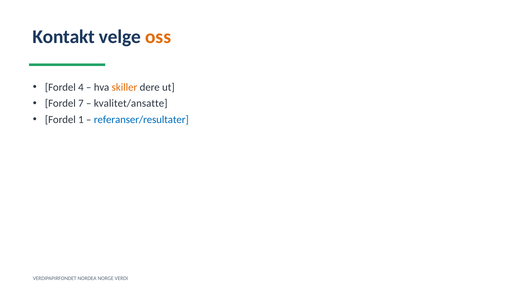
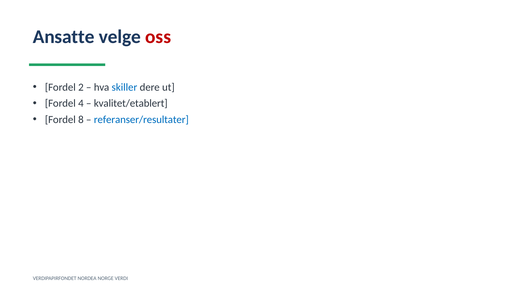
Kontakt: Kontakt -> Ansatte (64, 37)
oss colour: orange -> red (158, 37)
4: 4 -> 2 (81, 87)
skiller colour: orange -> blue (124, 87)
7: 7 -> 4 (81, 104)
kvalitet/ansatte: kvalitet/ansatte -> kvalitet/etablert (131, 104)
1: 1 -> 8 (81, 120)
